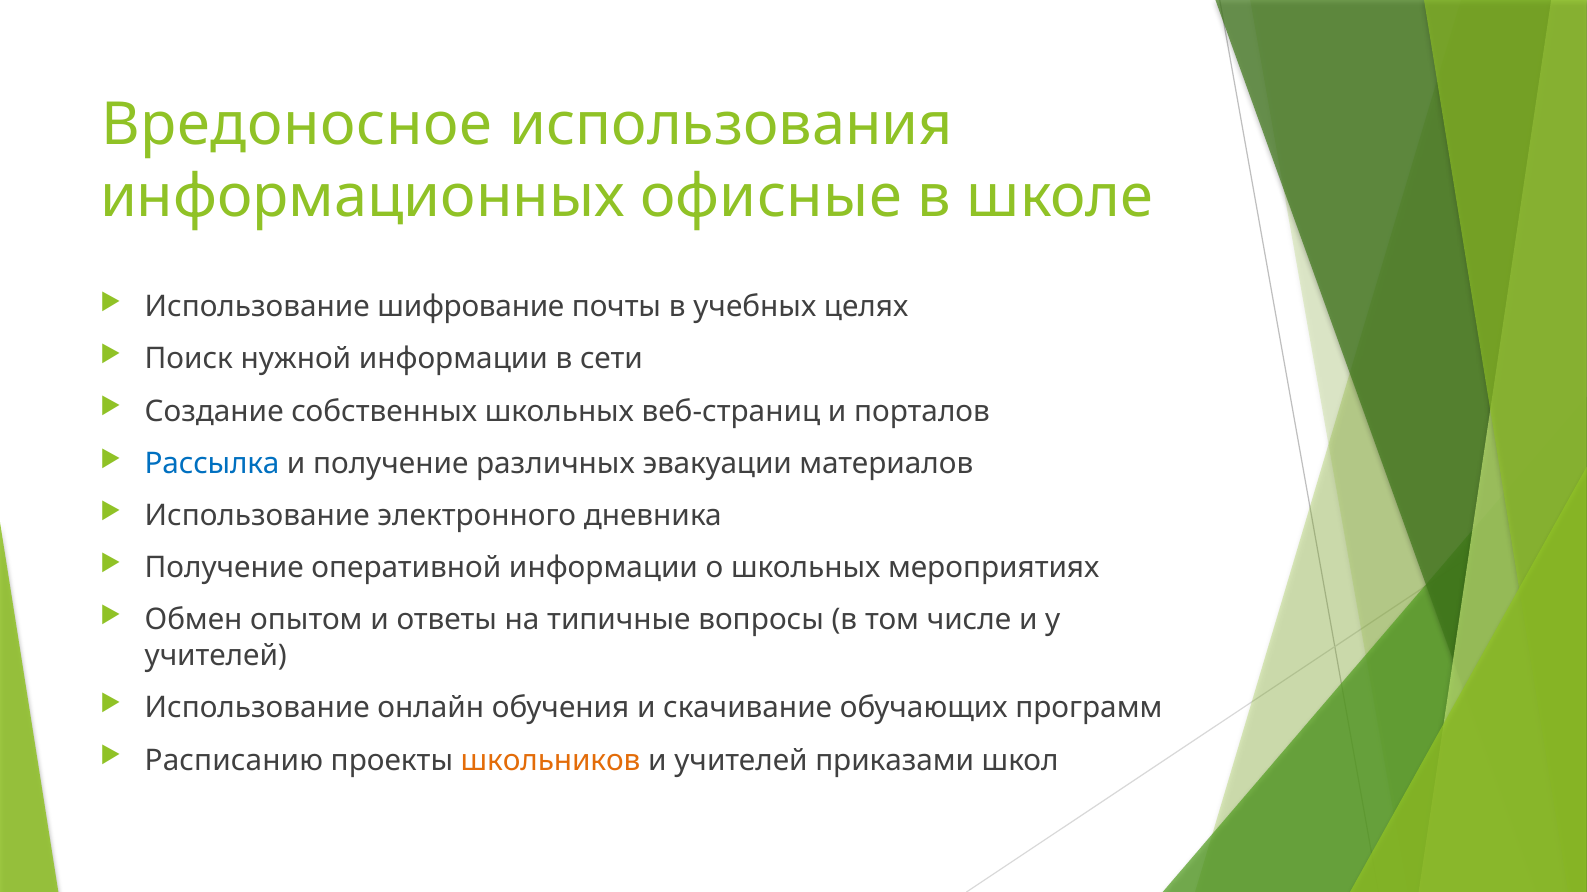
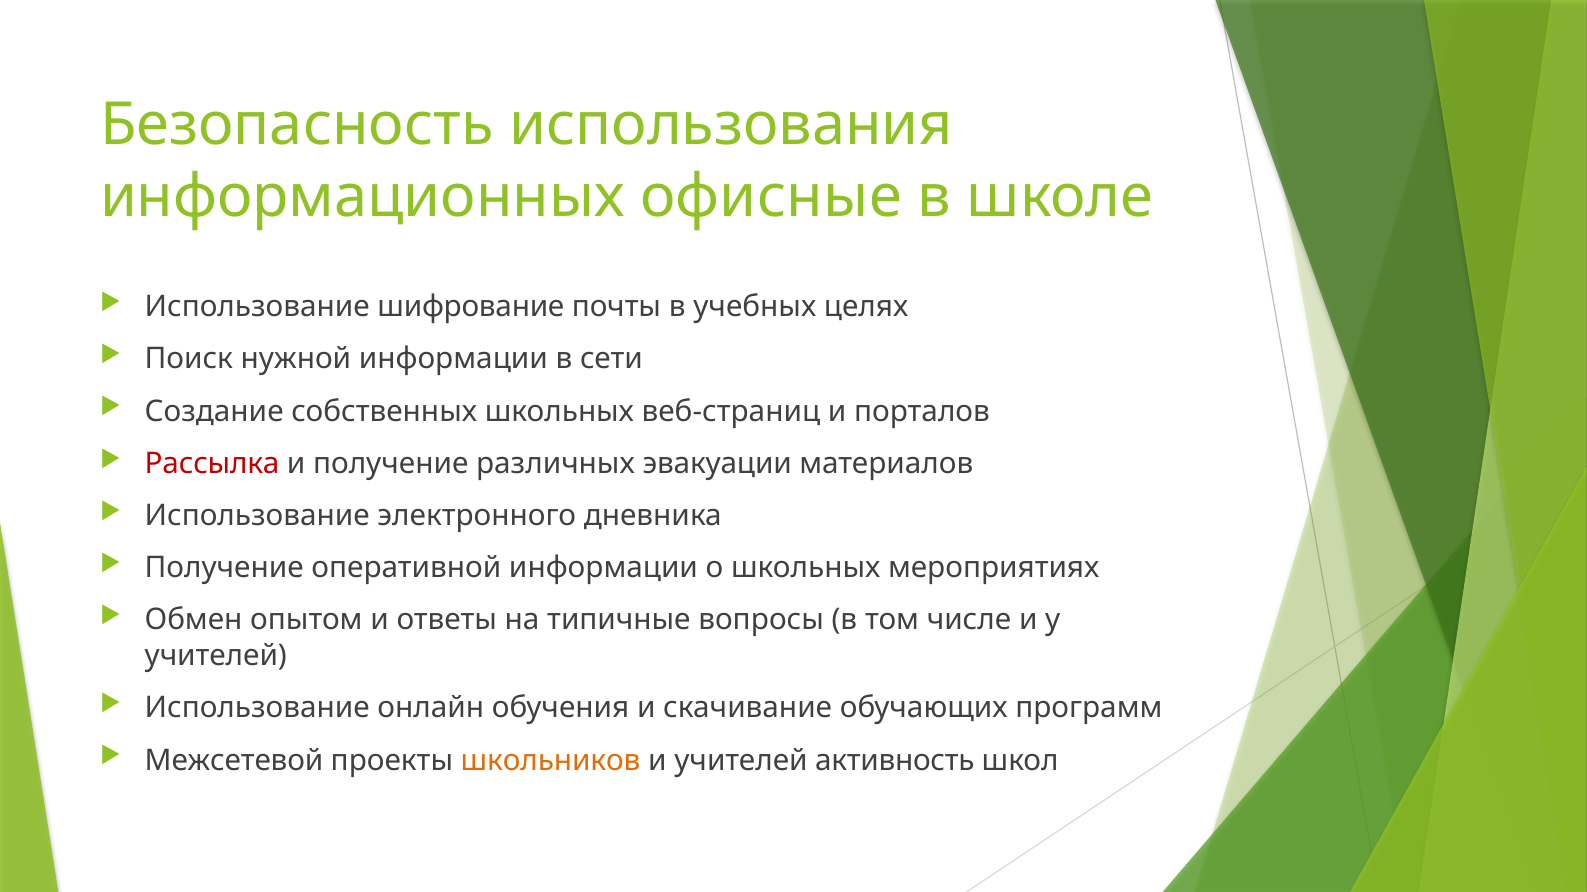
Вредоносное: Вредоносное -> Безопасность (297, 125)
Рассылка colour: blue -> red (212, 464)
Расписанию: Расписанию -> Межсетевой (234, 761)
приказами: приказами -> активность (895, 761)
